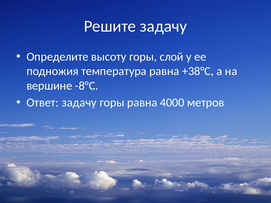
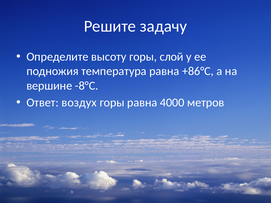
+38°С: +38°С -> +86°С (198, 71)
Ответ задачу: задачу -> воздух (79, 103)
